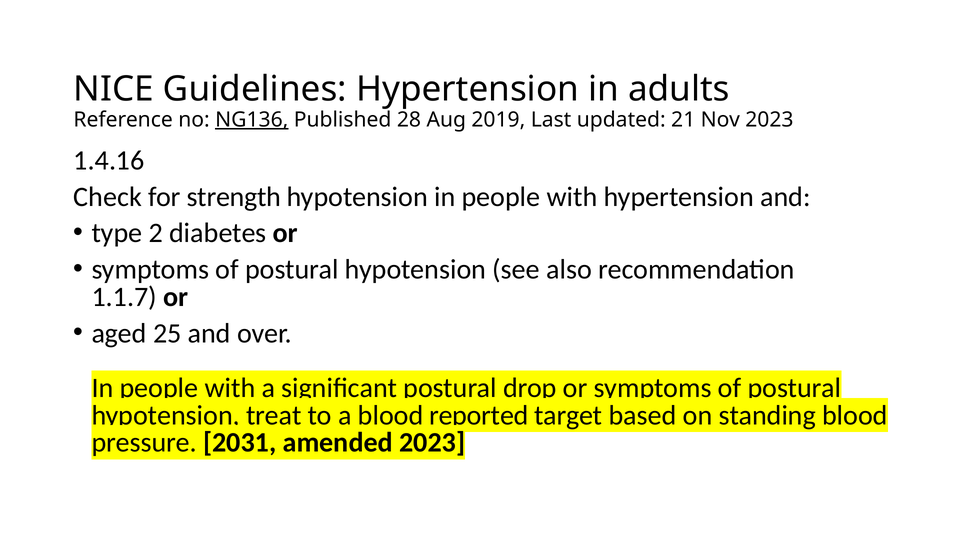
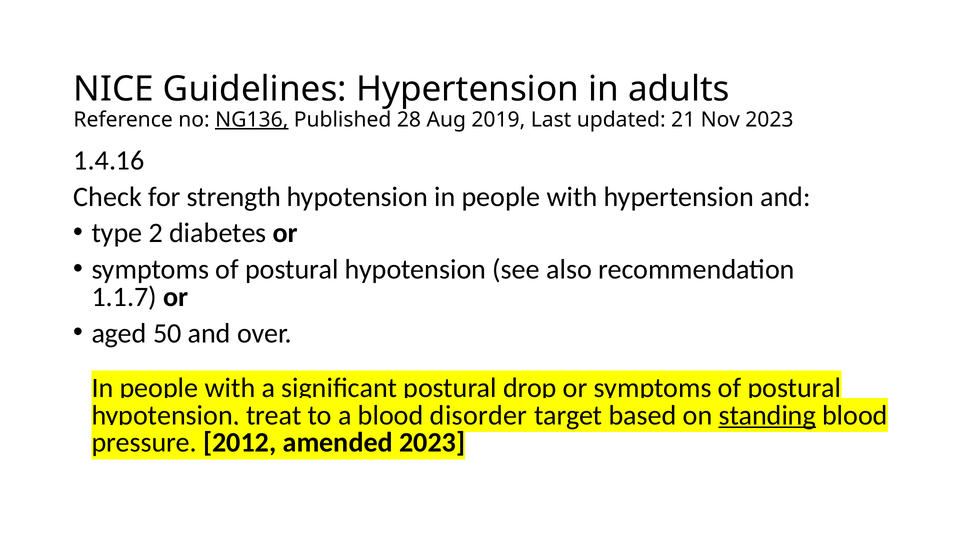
25: 25 -> 50 (167, 333)
reported: reported -> disorder (479, 415)
standing underline: none -> present (767, 415)
2031: 2031 -> 2012 (240, 443)
